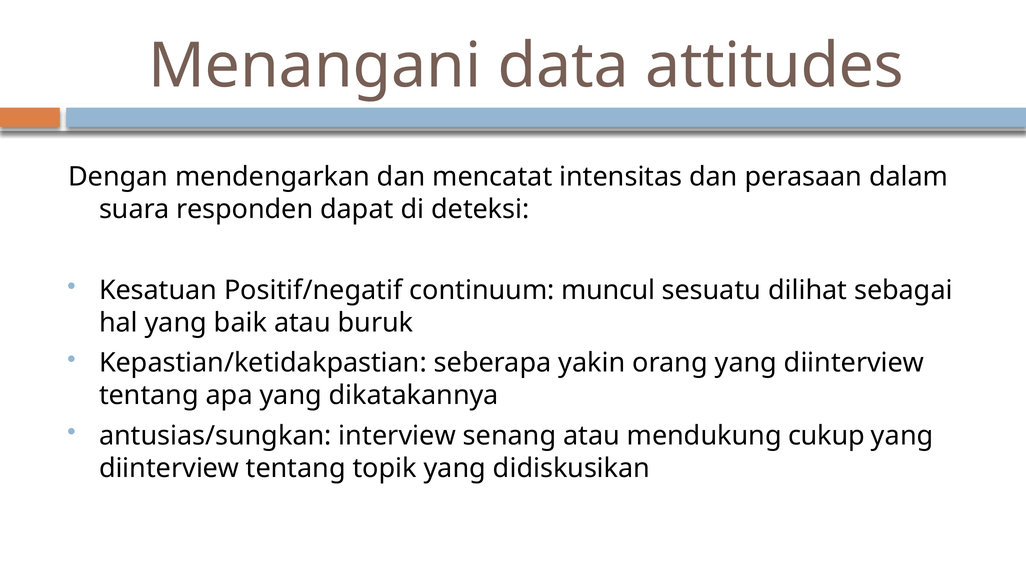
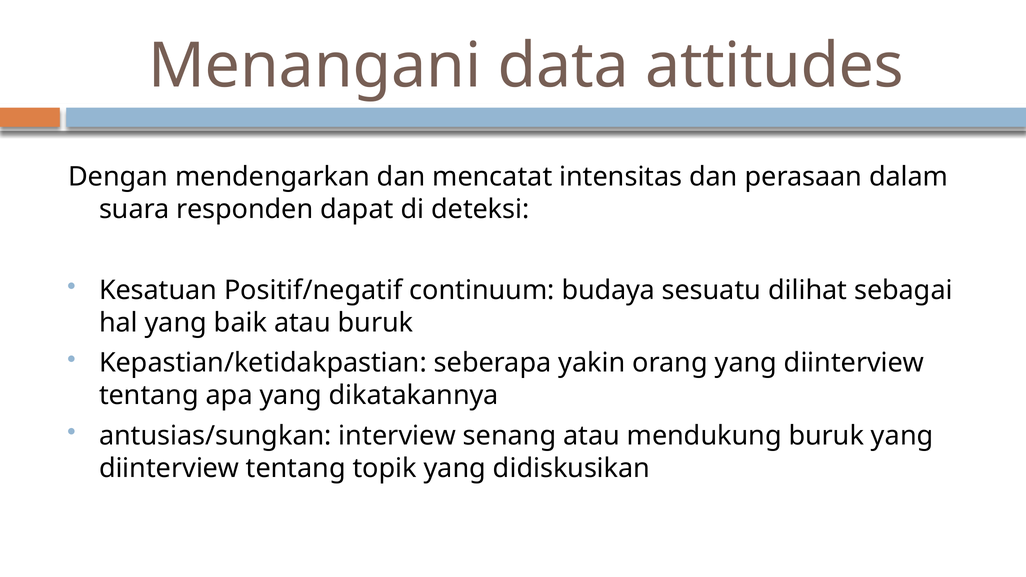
muncul: muncul -> budaya (608, 290)
mendukung cukup: cukup -> buruk (826, 436)
